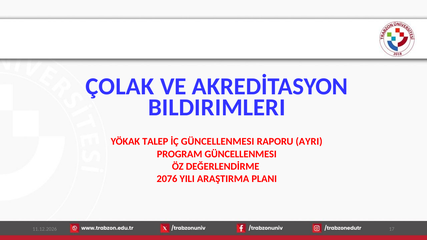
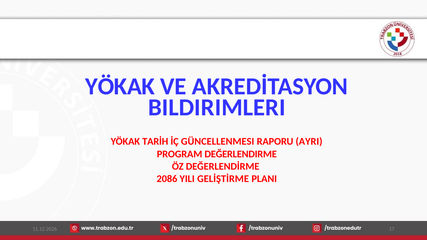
ÇOLAK: ÇOLAK -> YÖKAK (120, 86)
TALEP: TALEP -> TARİH (155, 142)
PROGRAM GÜNCELLENMESI: GÜNCELLENMESI -> DEĞERLENDIRME (241, 154)
2076: 2076 -> 2086 (167, 179)
ARAŞTIRMA: ARAŞTIRMA -> GELİŞTİRME (223, 179)
